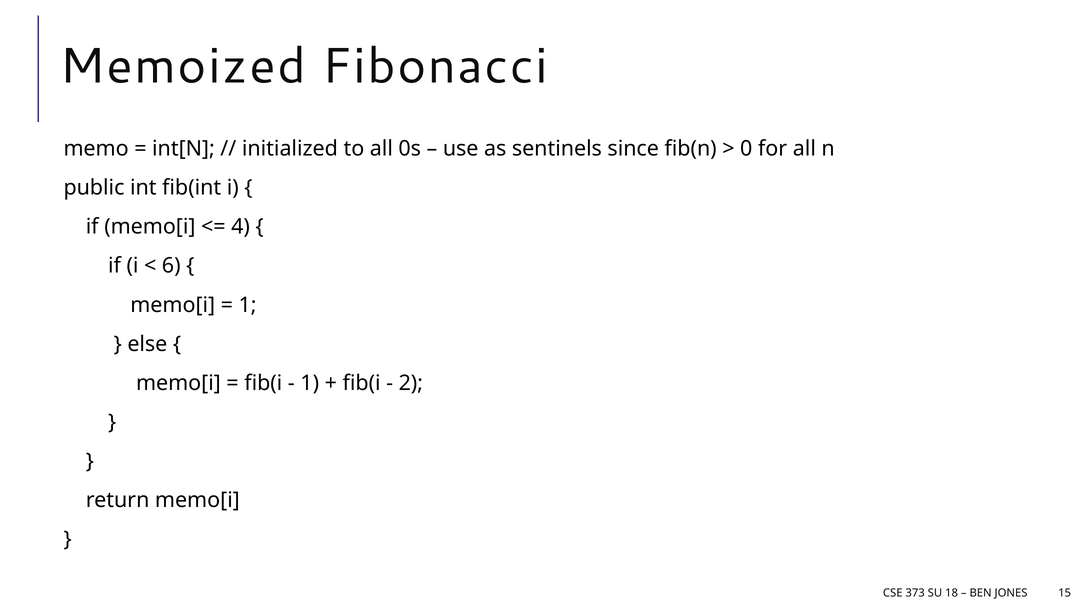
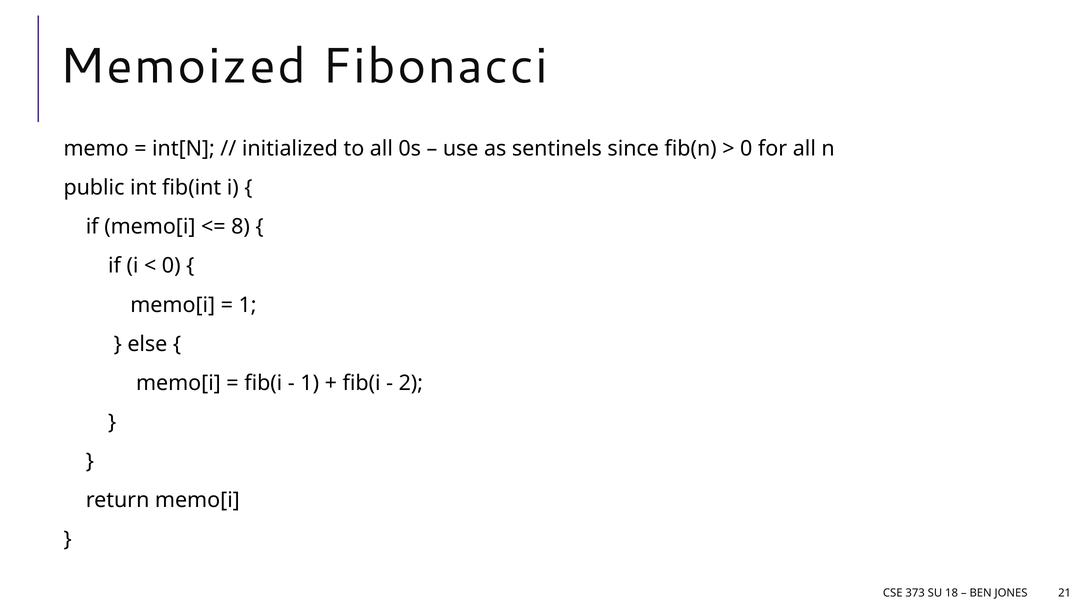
4: 4 -> 8 (241, 227)
6: 6 -> 0 (171, 266)
15: 15 -> 21 (1065, 594)
